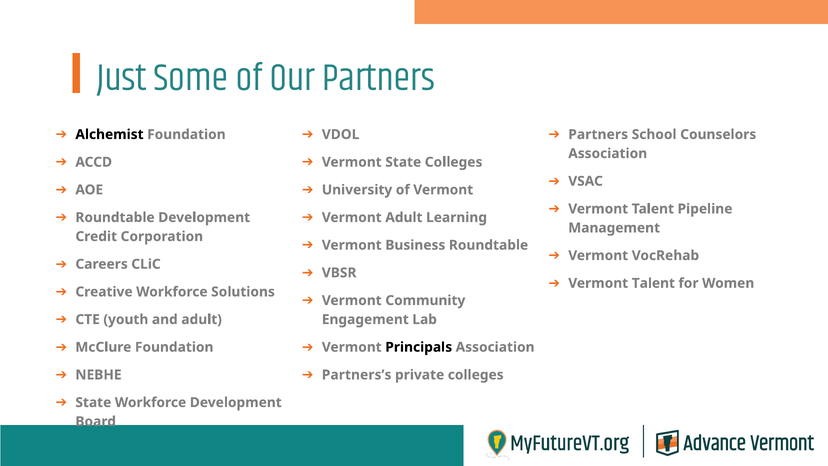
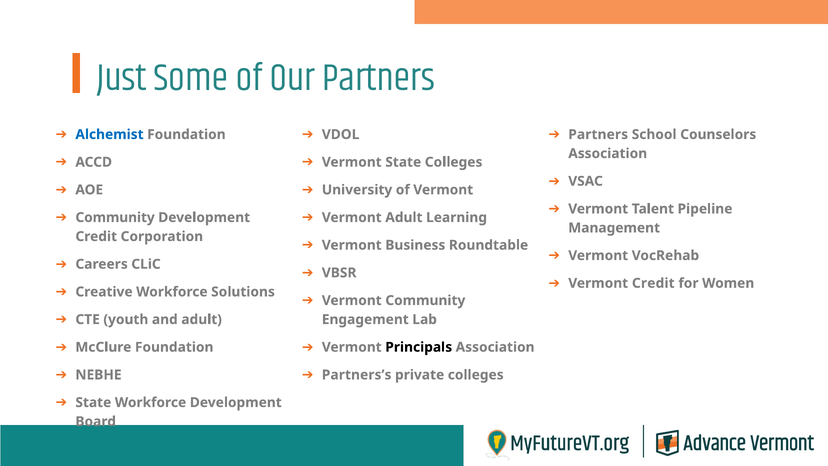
Alchemist colour: black -> blue (109, 134)
Roundtable: Roundtable -> Community (115, 217)
Talent: Talent -> Credit (653, 283)
